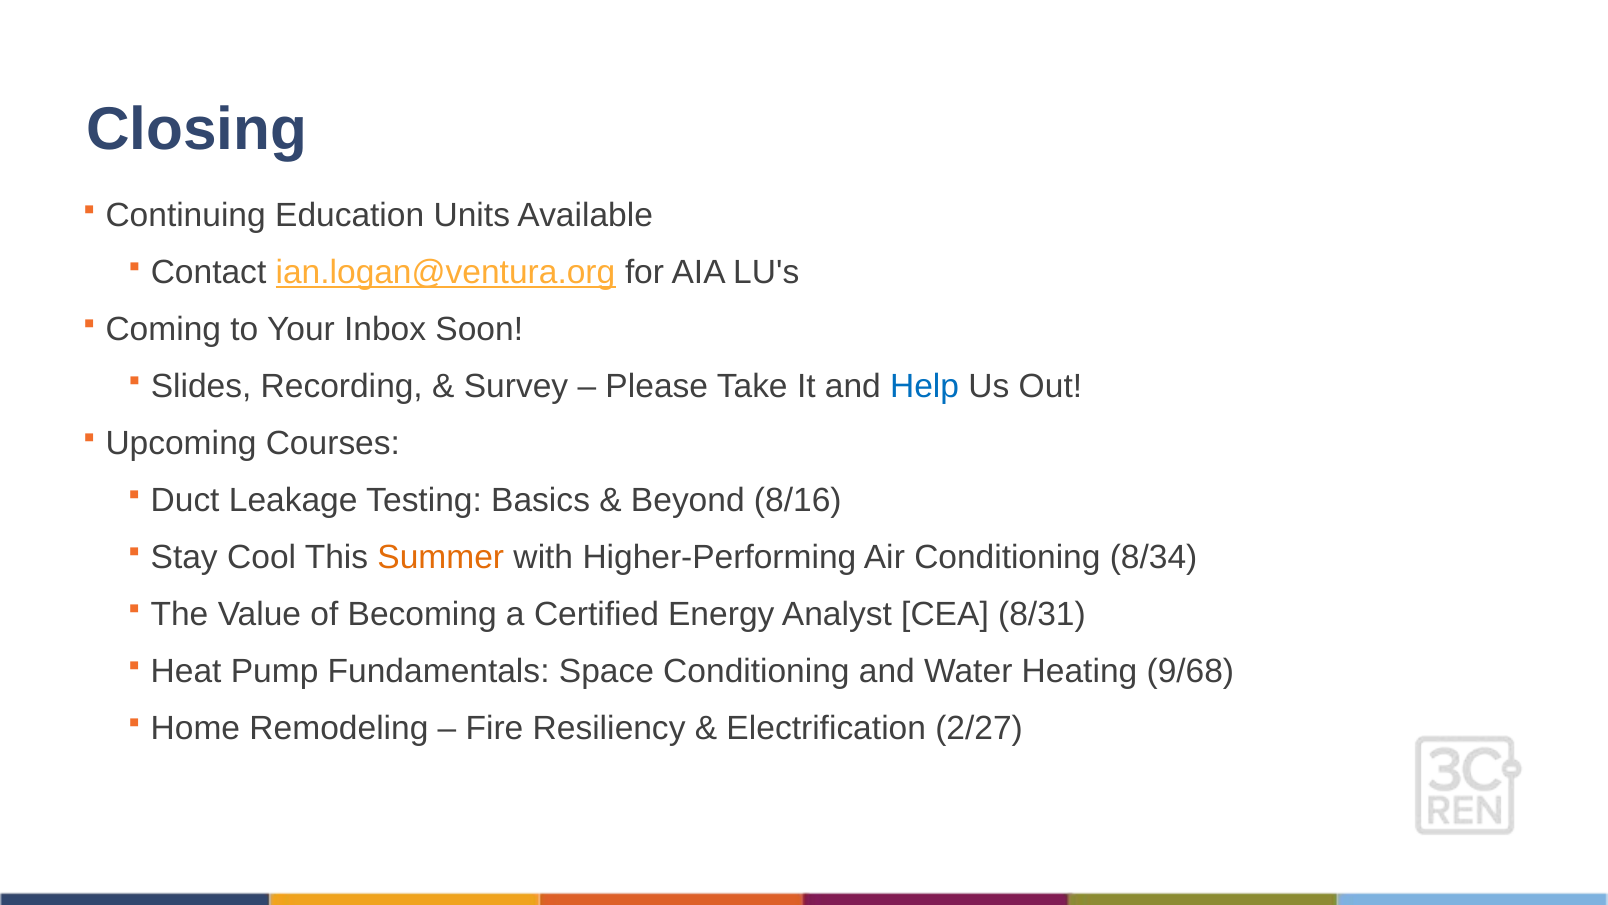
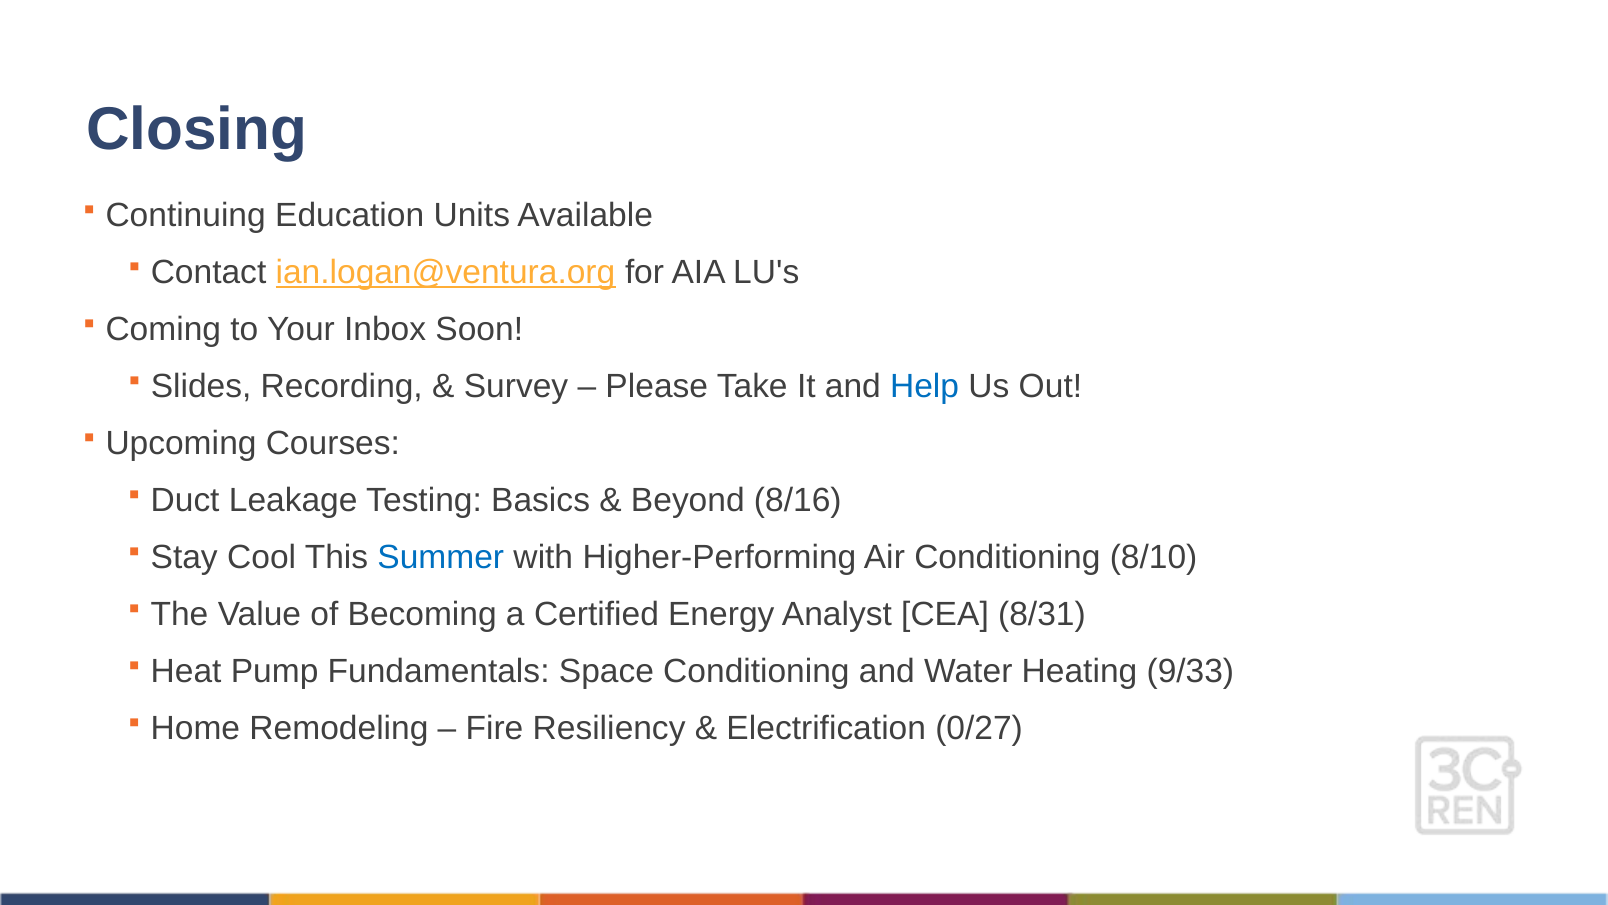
Summer colour: orange -> blue (441, 557)
8/34: 8/34 -> 8/10 (1154, 557)
9/68: 9/68 -> 9/33 (1190, 671)
2/27: 2/27 -> 0/27 (979, 728)
